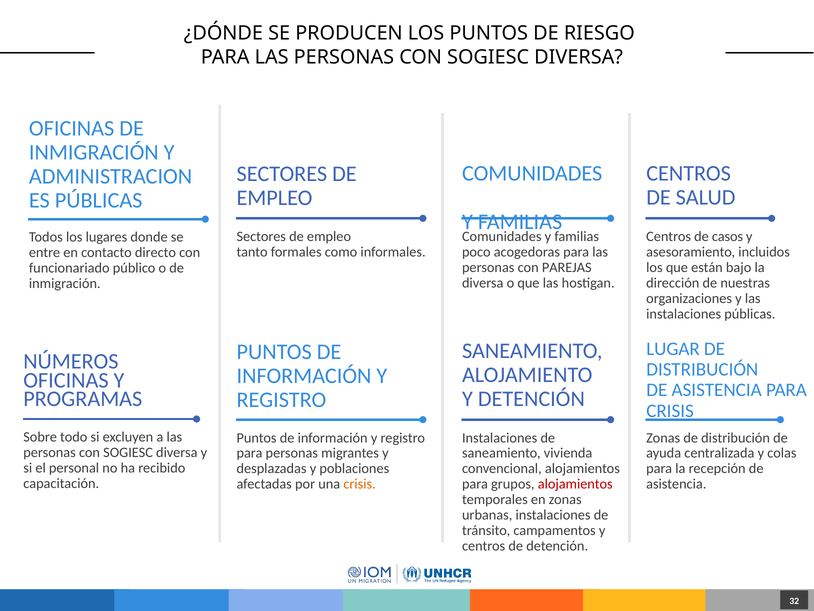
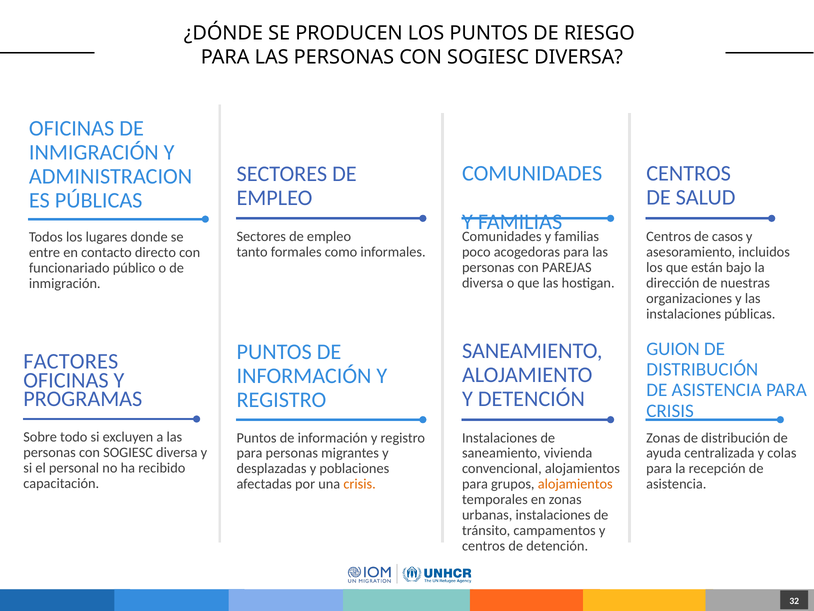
LUGAR: LUGAR -> GUION (673, 349)
NÚMEROS: NÚMEROS -> FACTORES (71, 361)
alojamientos colour: red -> orange (575, 484)
